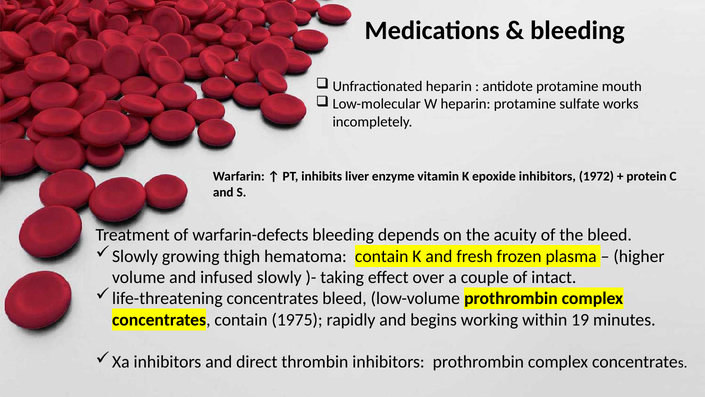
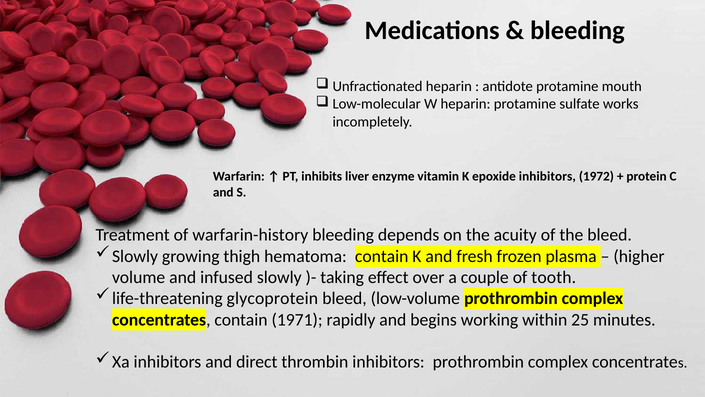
warfarin-defects: warfarin-defects -> warfarin-history (250, 235)
intact: intact -> tooth (554, 277)
life-threatening concentrates: concentrates -> glycoprotein (272, 298)
1975: 1975 -> 1971 (297, 319)
19: 19 -> 25 (580, 319)
